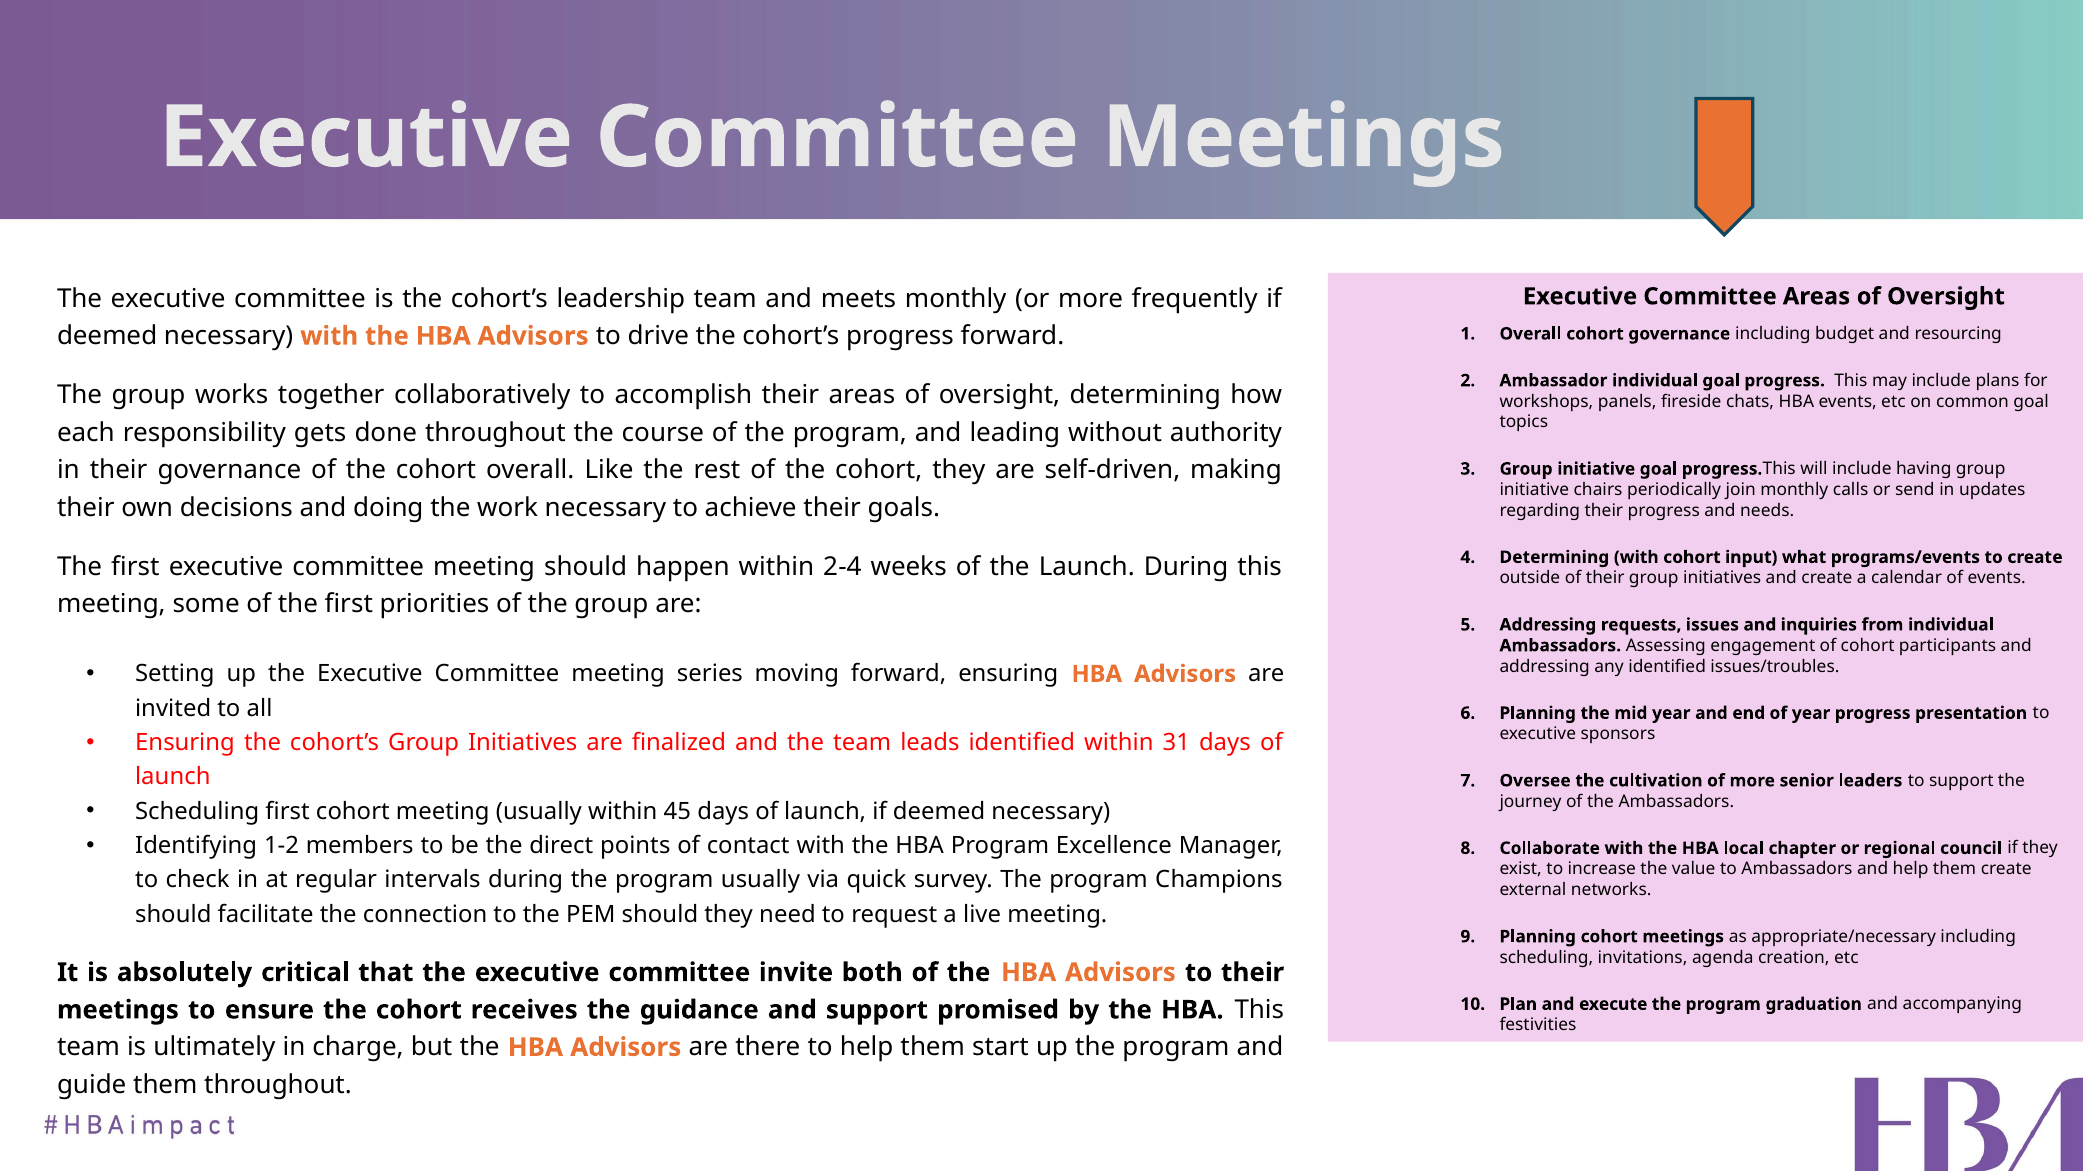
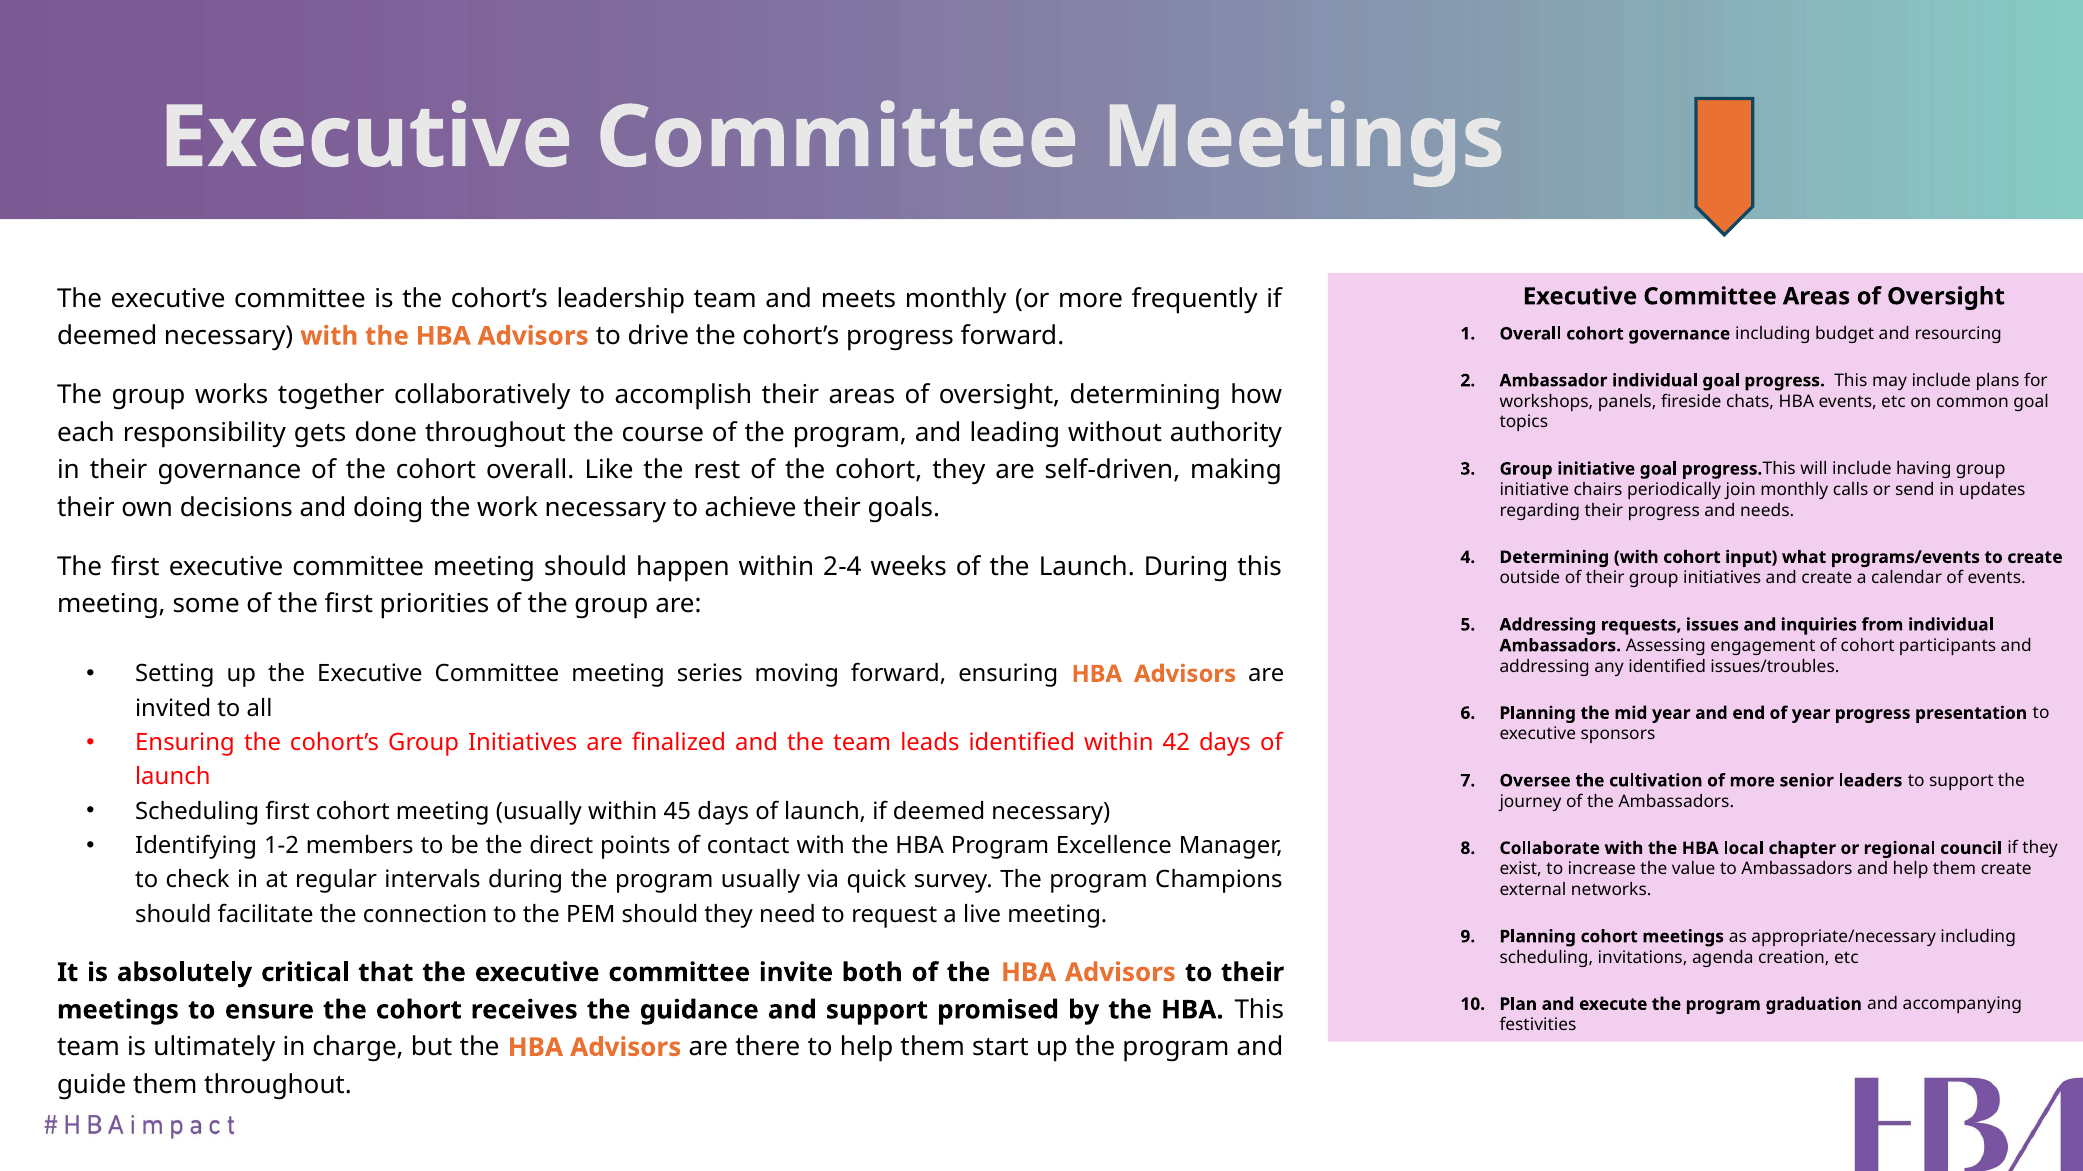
31: 31 -> 42 (1176, 743)
